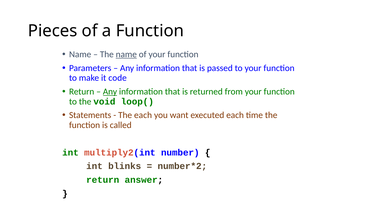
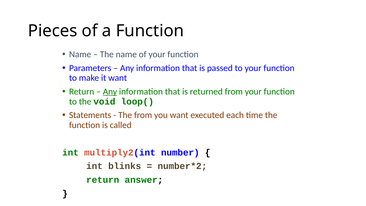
name underline: present -> none (126, 54)
it code: code -> want (118, 78)
The each: each -> from (143, 115)
